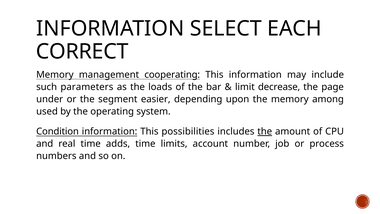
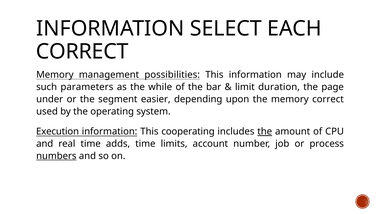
cooperating: cooperating -> possibilities (172, 75)
loads: loads -> while (160, 87)
decrease: decrease -> duration (279, 87)
memory among: among -> correct (328, 99)
Condition: Condition -> Execution (58, 131)
possibilities: possibilities -> cooperating (188, 131)
numbers underline: none -> present (56, 156)
